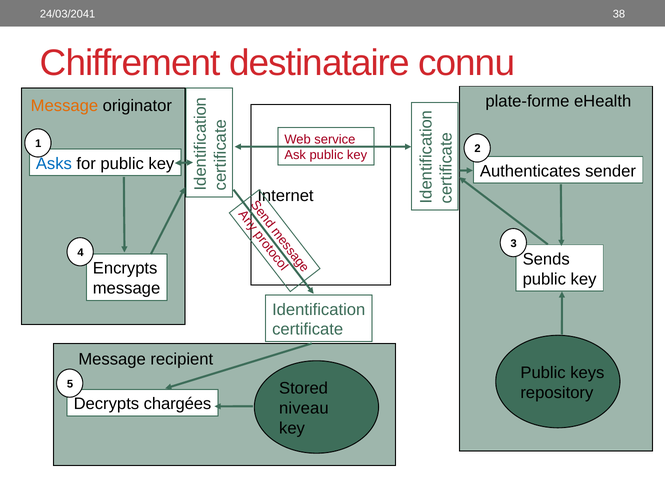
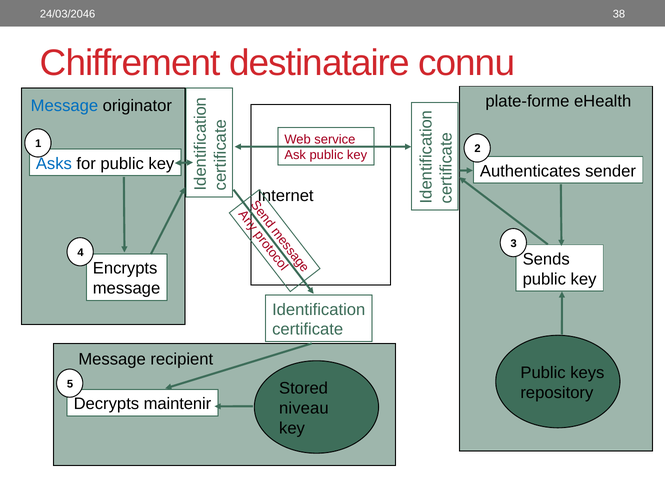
24/03/2041: 24/03/2041 -> 24/03/2046 (68, 14)
Message colour: orange -> blue (64, 106)
chargées: chargées -> maintenir (177, 404)
